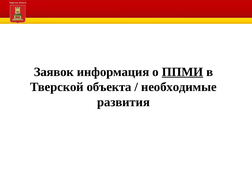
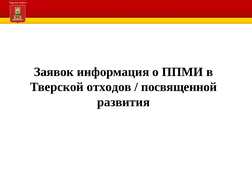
ППМИ underline: present -> none (182, 72)
объекта: объекта -> отходов (109, 87)
необходимые: необходимые -> посвященной (179, 87)
